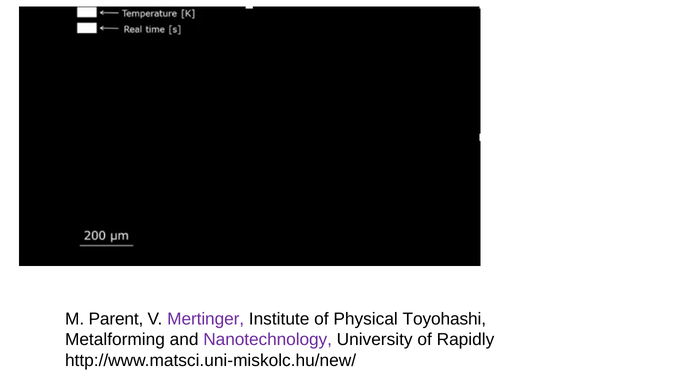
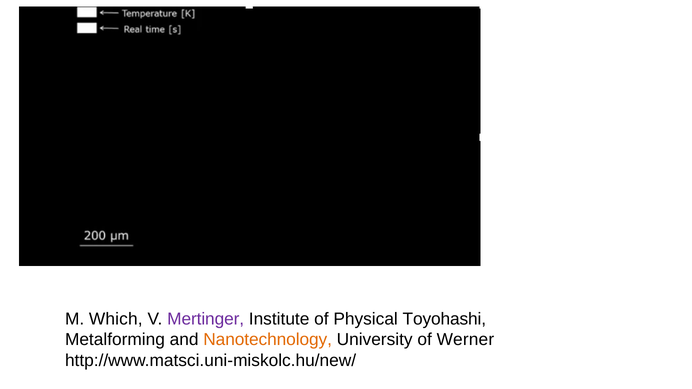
Parent: Parent -> Which (116, 319)
Nanotechnology colour: purple -> orange (268, 340)
Rapidly: Rapidly -> Werner (465, 340)
